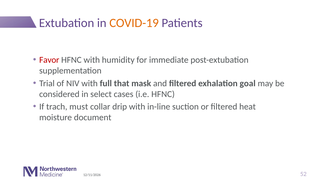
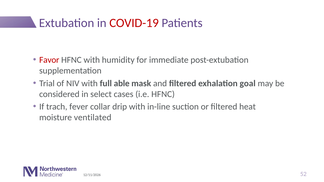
COVID-19 colour: orange -> red (134, 23)
that: that -> able (122, 83)
must: must -> fever (79, 107)
document: document -> ventilated (93, 118)
